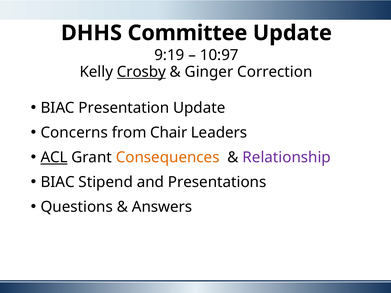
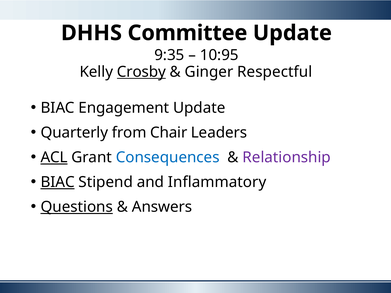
9:19: 9:19 -> 9:35 (169, 55)
10:97: 10:97 -> 10:95 (219, 55)
Correction: Correction -> Respectful (275, 72)
Presentation: Presentation -> Engagement (124, 108)
Concerns: Concerns -> Quarterly (74, 133)
Consequences colour: orange -> blue (168, 158)
BIAC underline: none -> present (58, 182)
Presentations: Presentations -> Inflammatory (217, 182)
Questions underline: none -> present (77, 207)
